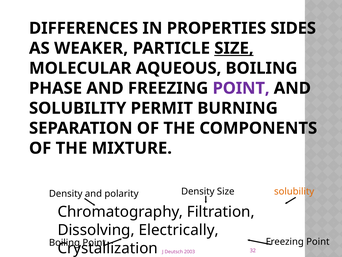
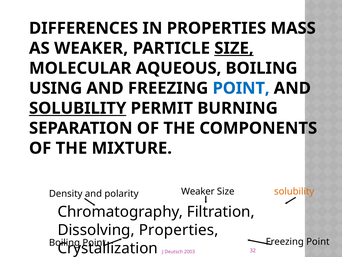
SIDES: SIDES -> MASS (293, 28)
PHASE: PHASE -> USING (56, 88)
POINT colour: purple -> blue (241, 88)
SOLUBILITY underline: none -> present (78, 108)
polarity Density: Density -> Weaker (198, 191)
Dissolving Electrically: Electrically -> Properties (179, 230)
